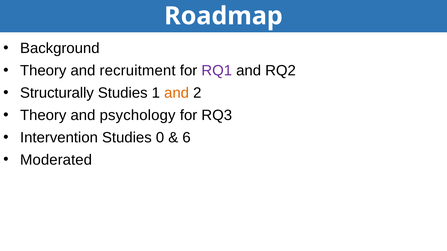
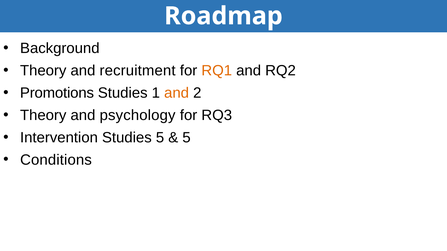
RQ1 colour: purple -> orange (217, 71)
Structurally: Structurally -> Promotions (57, 93)
Studies 0: 0 -> 5 (160, 138)
6: 6 -> 5 (187, 138)
Moderated: Moderated -> Conditions (56, 160)
